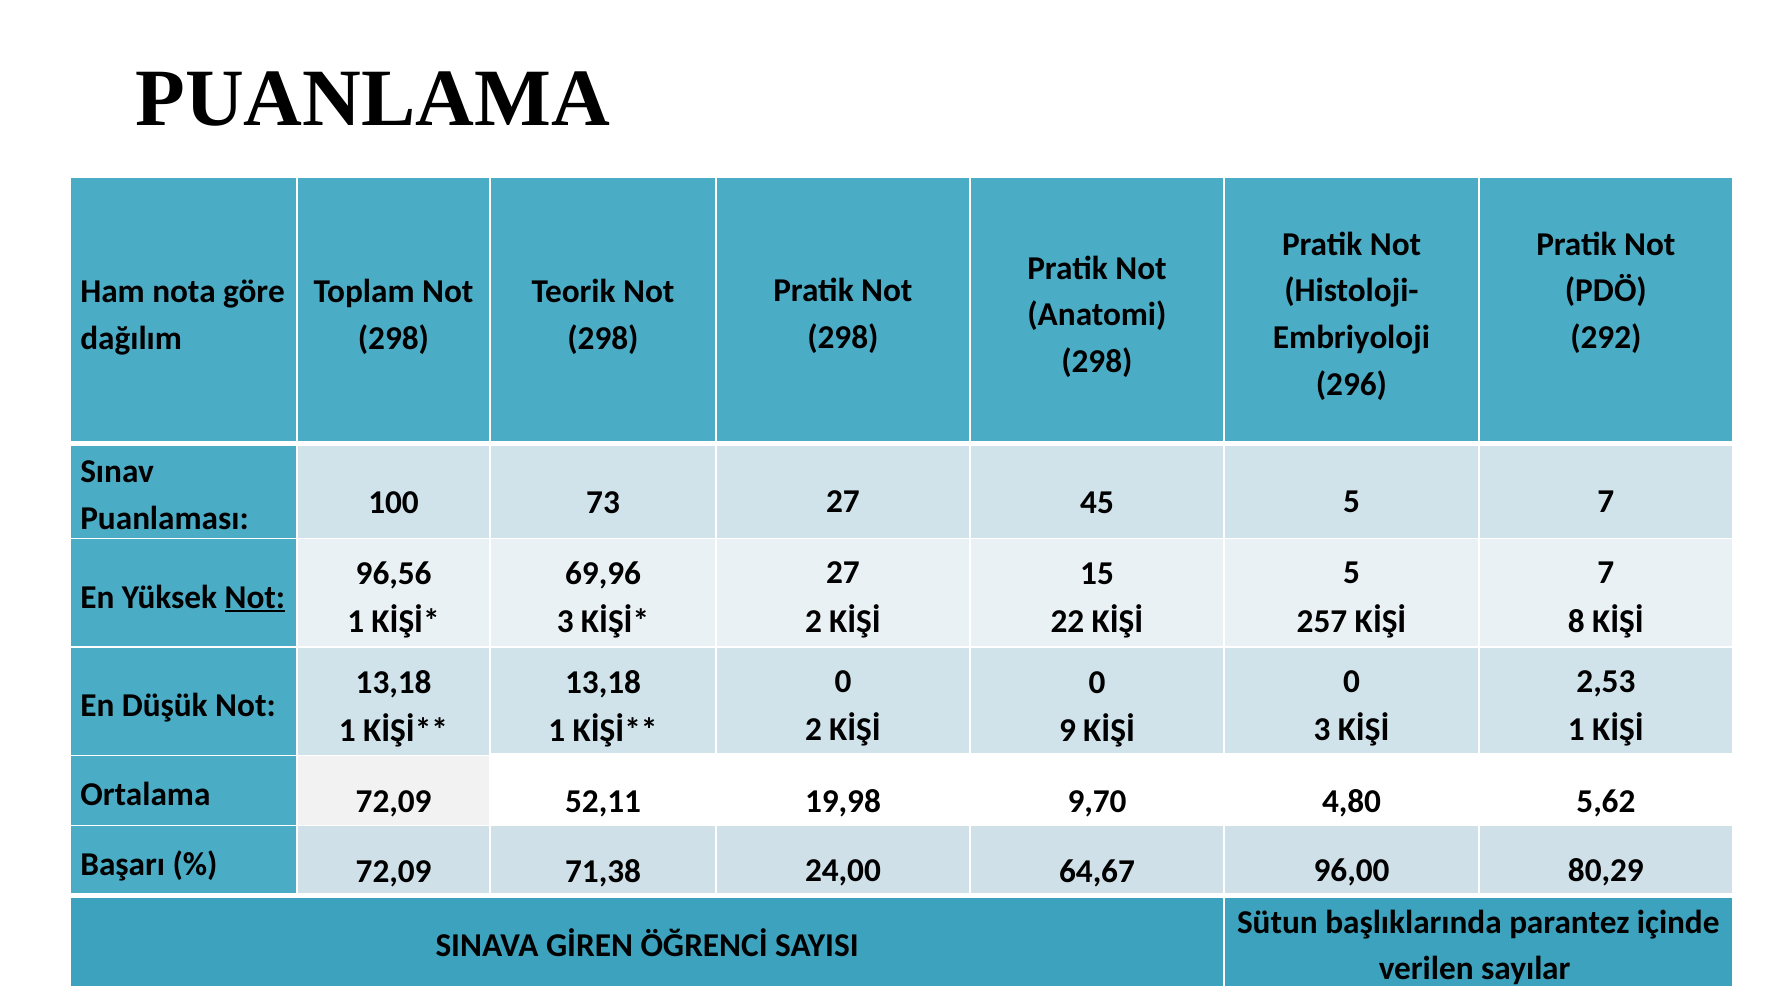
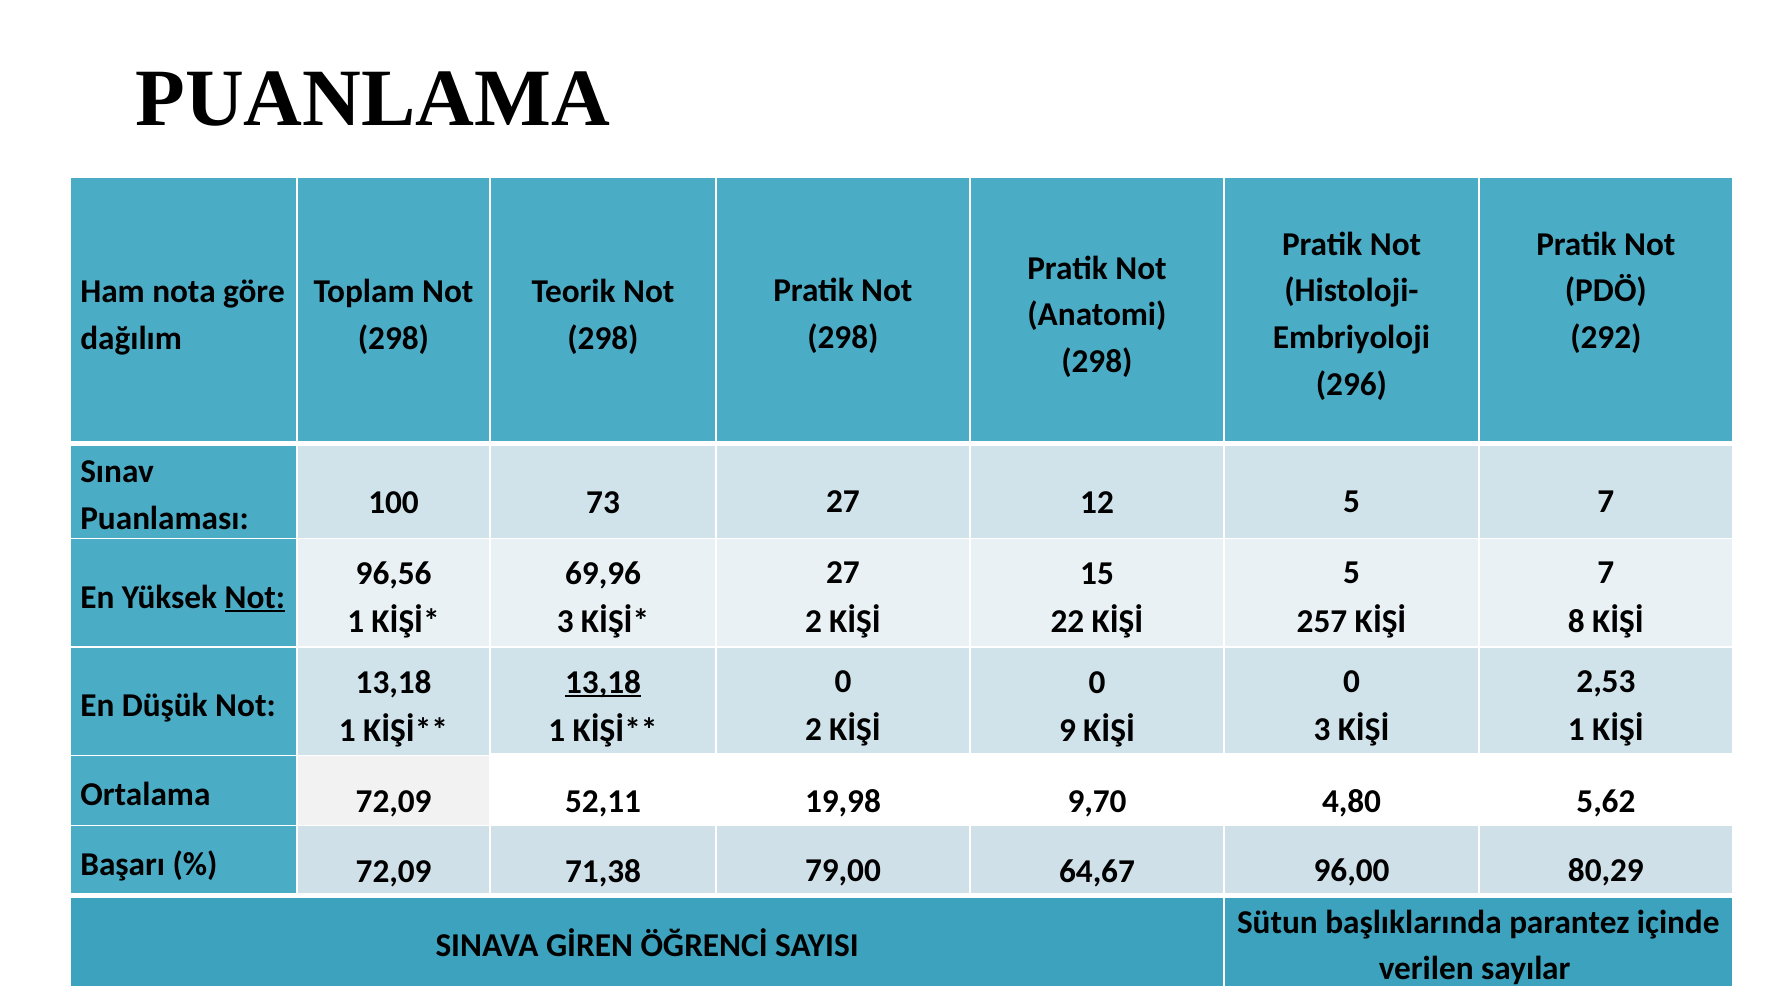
45: 45 -> 12 (1097, 502)
13,18 underline: none -> present (603, 682)
24,00: 24,00 -> 79,00 (843, 871)
